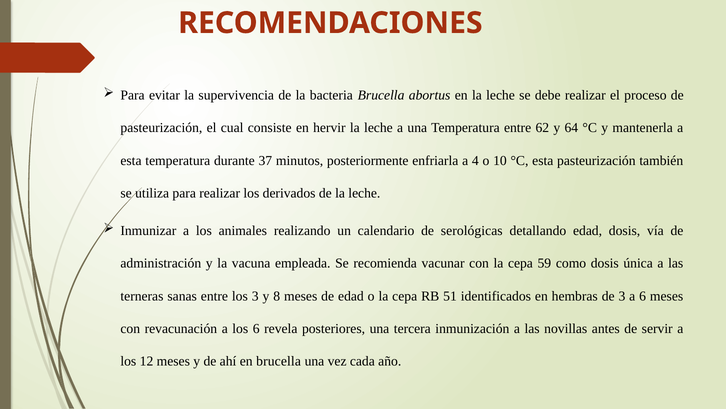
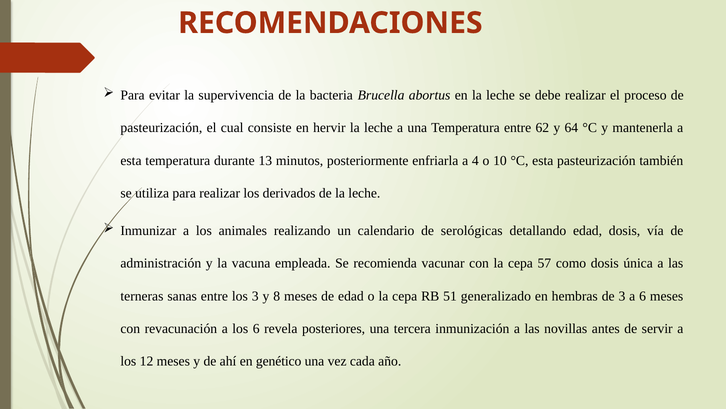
37: 37 -> 13 (265, 160)
59: 59 -> 57 (544, 263)
identificados: identificados -> generalizado (496, 296)
en brucella: brucella -> genético (279, 361)
